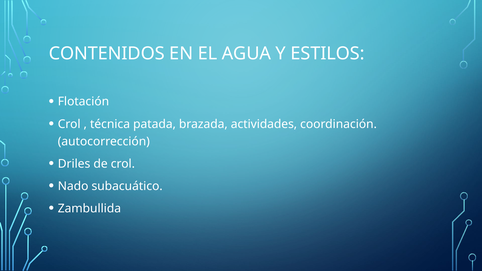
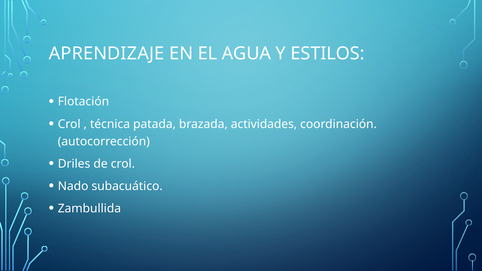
CONTENIDOS: CONTENIDOS -> APRENDIZAJE (107, 54)
